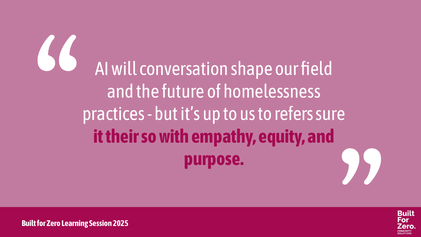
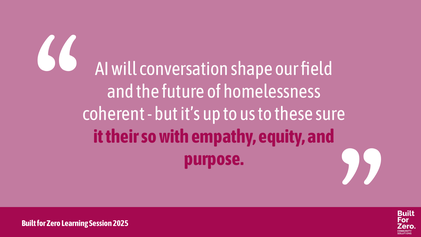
practices: practices -> coherent (114, 114)
refers: refers -> these (294, 114)
